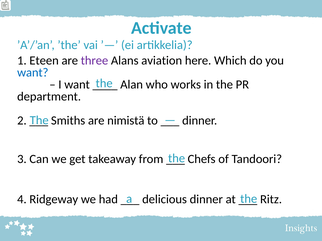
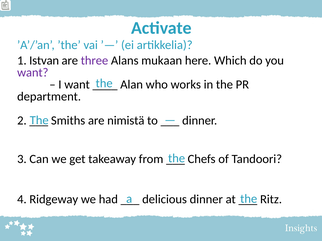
Eteen: Eteen -> Istvan (44, 61)
aviation: aviation -> mukaan (162, 61)
want colour: blue -> purple (33, 73)
